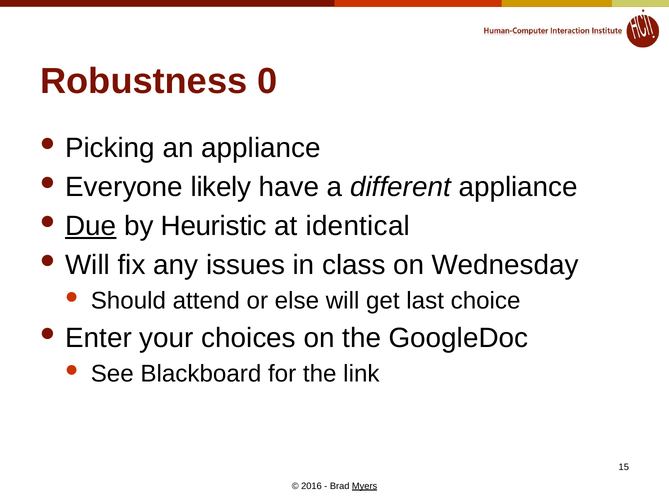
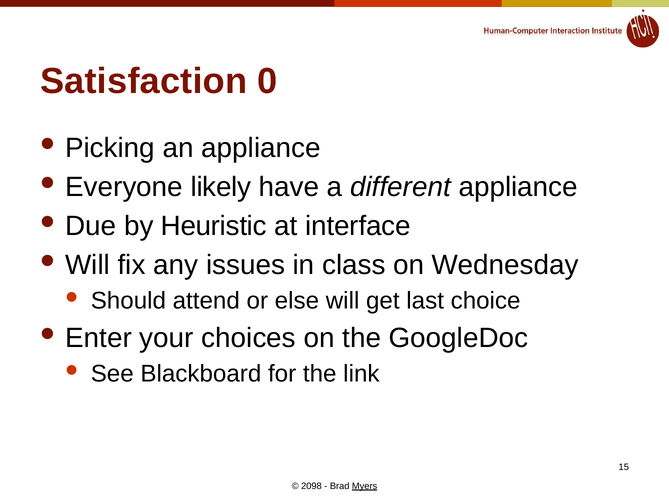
Robustness: Robustness -> Satisfaction (144, 81)
Due underline: present -> none (91, 226)
identical: identical -> interface (358, 226)
2016: 2016 -> 2098 (311, 486)
